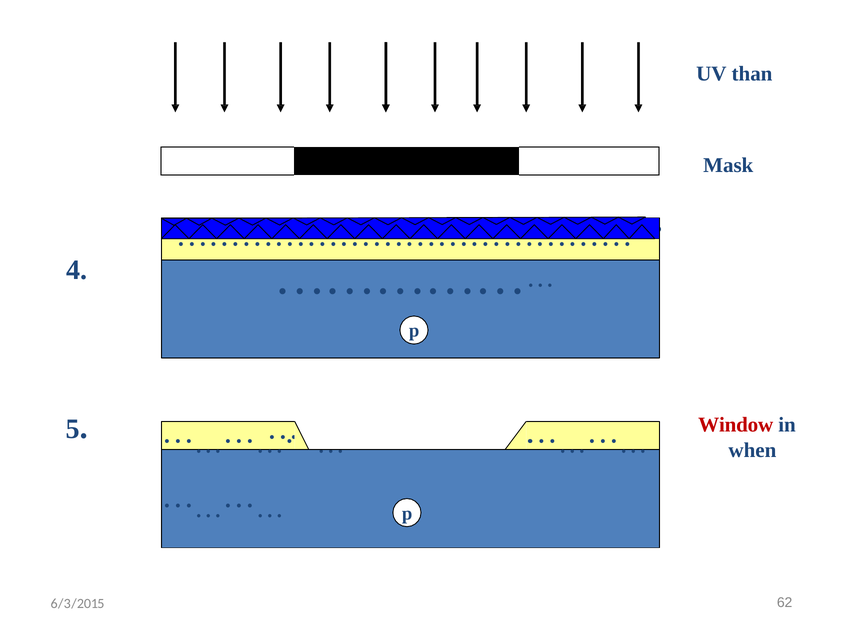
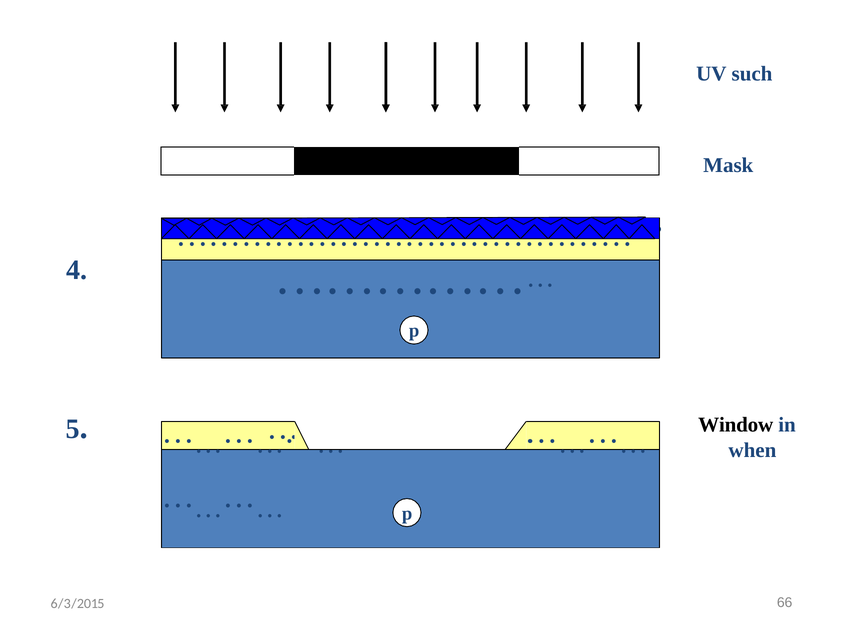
than: than -> such (752, 74)
Window colour: red -> black (736, 425)
62: 62 -> 66 (785, 602)
